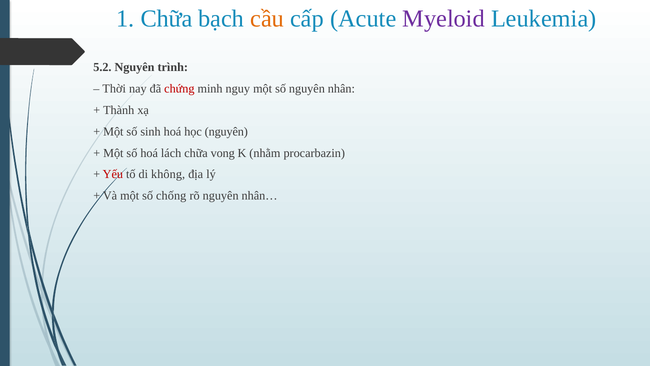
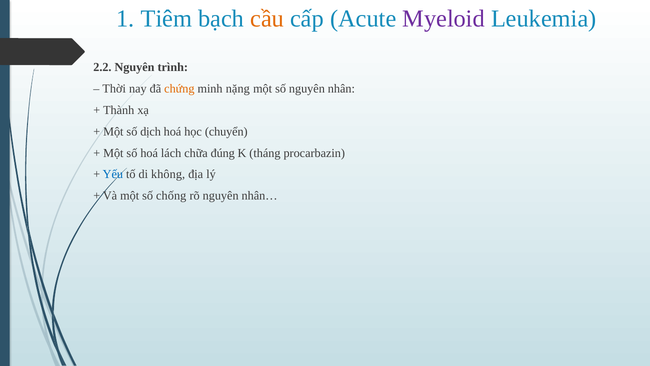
1 Chữa: Chữa -> Tiêm (166, 19)
5.2: 5.2 -> 2.2 (102, 67)
chứng colour: red -> orange (179, 89)
nguy: nguy -> nặng (238, 89)
sinh: sinh -> dịch (151, 131)
học nguyên: nguyên -> chuyển (226, 131)
vong: vong -> đúng (223, 153)
nhằm: nhằm -> tháng (265, 153)
Yếu colour: red -> blue (113, 174)
